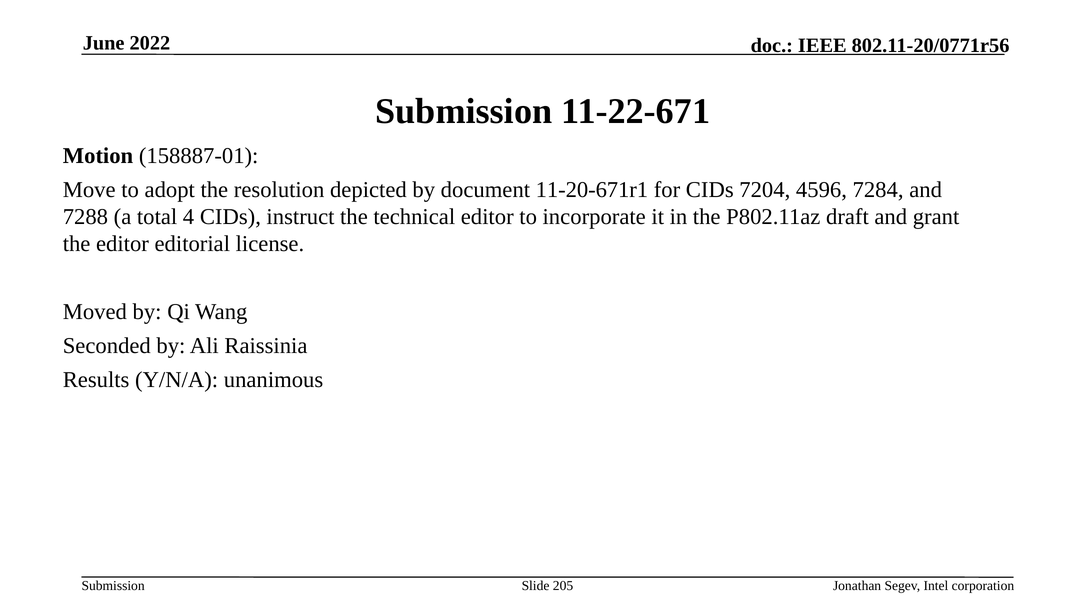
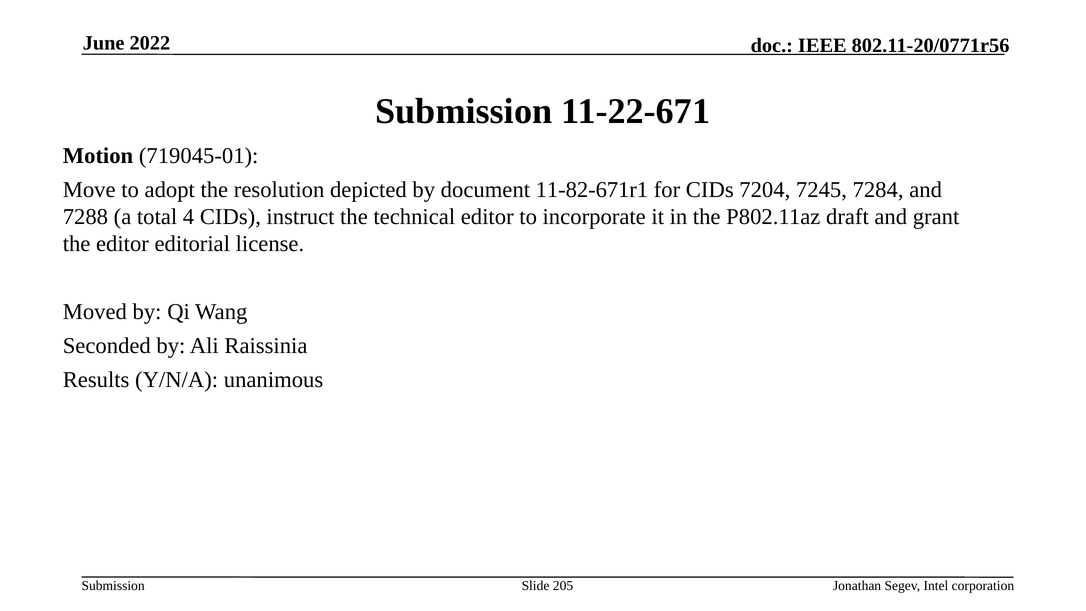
158887-01: 158887-01 -> 719045-01 (199, 156)
11-20-671r1: 11-20-671r1 -> 11-82-671r1 (592, 190)
4596: 4596 -> 7245 (821, 190)
